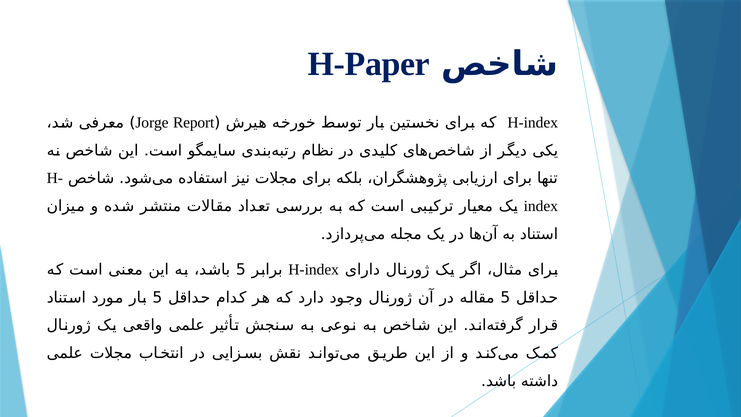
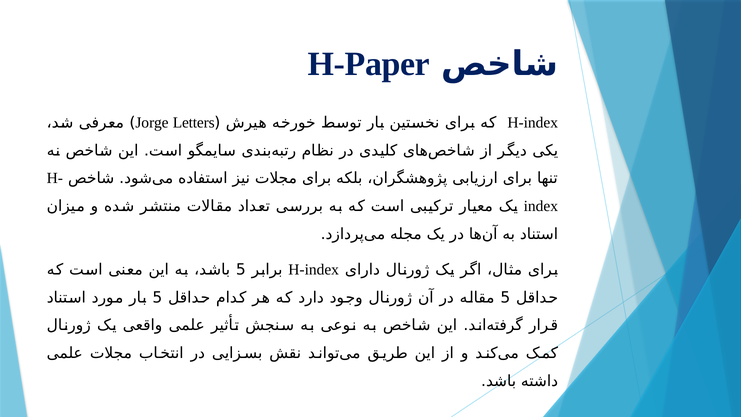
Report: Report -> Letters (194, 123)
